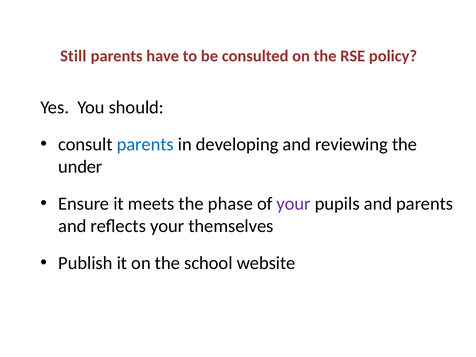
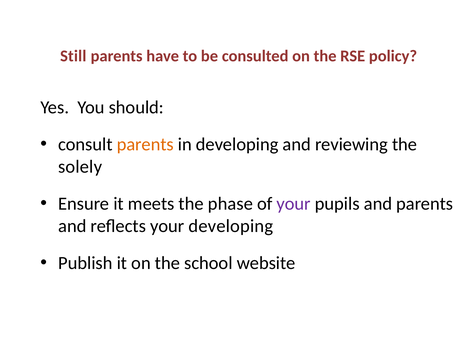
parents colour: blue -> orange (145, 145)
under: under -> solely (80, 167)
your themselves: themselves -> developing (231, 226)
